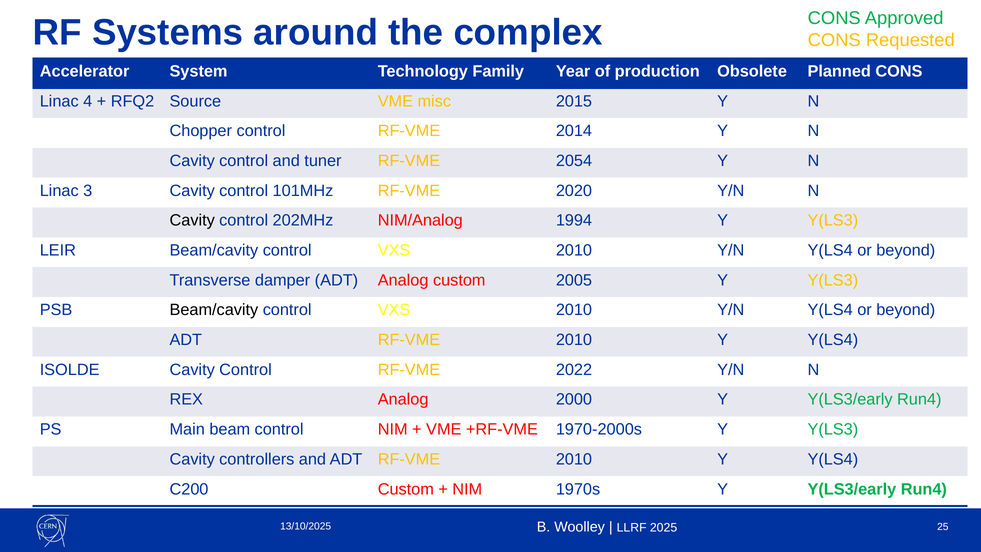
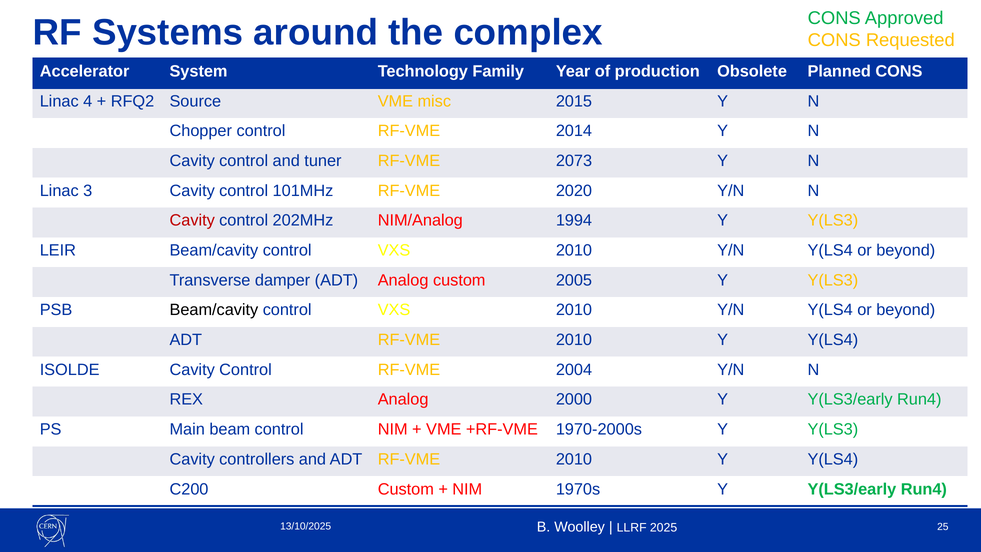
2054: 2054 -> 2073 (574, 161)
Cavity colour: black -> red (192, 220)
2022: 2022 -> 2004 (574, 370)
